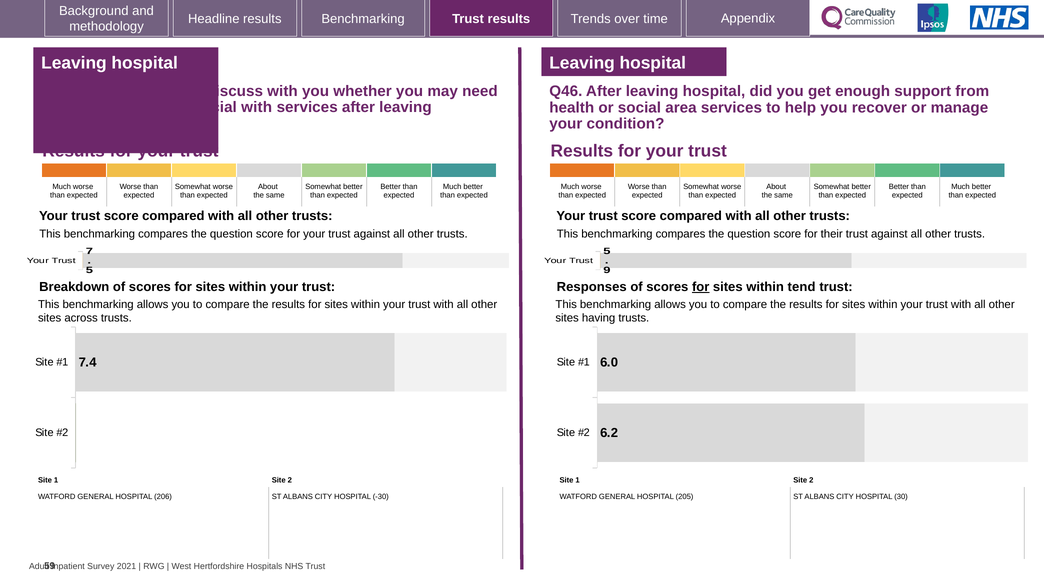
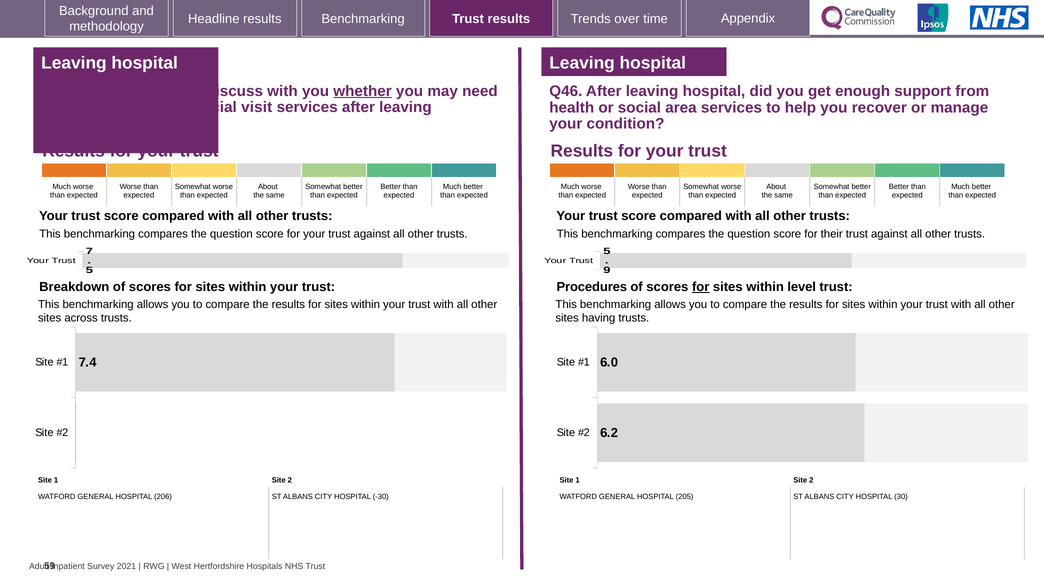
whether underline: none -> present (363, 91)
social with: with -> visit (257, 107)
Responses: Responses -> Procedures (592, 287)
tend: tend -> level (802, 287)
